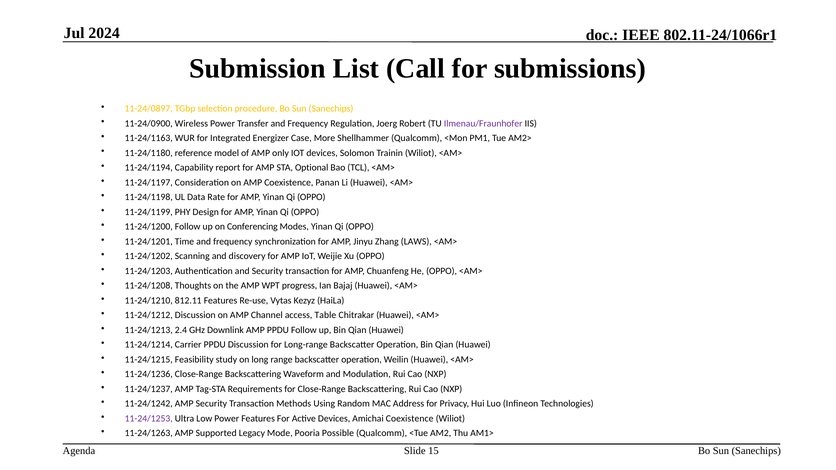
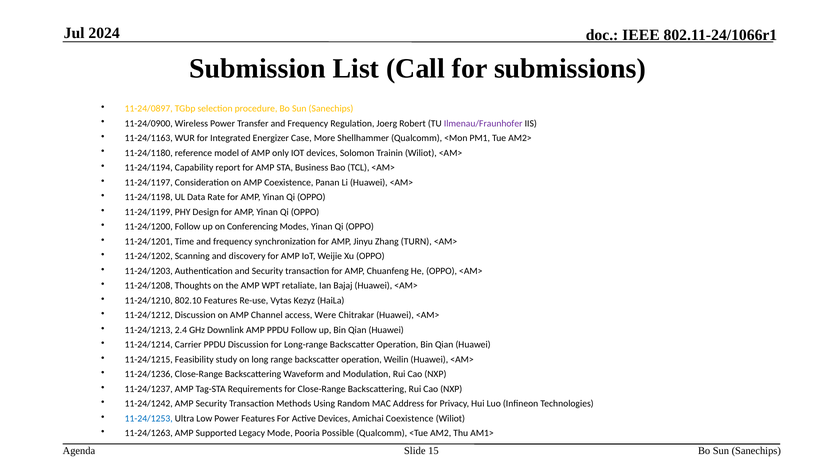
Optional: Optional -> Business (312, 168)
LAWS: LAWS -> TURN (416, 242)
progress: progress -> retaliate (300, 286)
812.11: 812.11 -> 802.10 (188, 301)
Table: Table -> Were (325, 315)
11-24/1253 colour: purple -> blue (149, 419)
